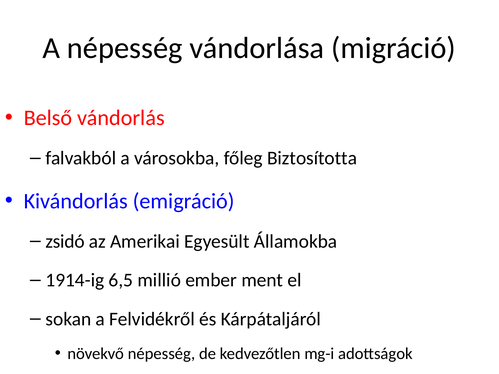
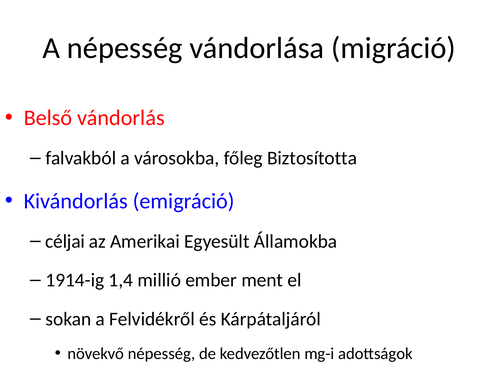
zsidó: zsidó -> céljai (65, 241)
6,5: 6,5 -> 1,4 (121, 280)
